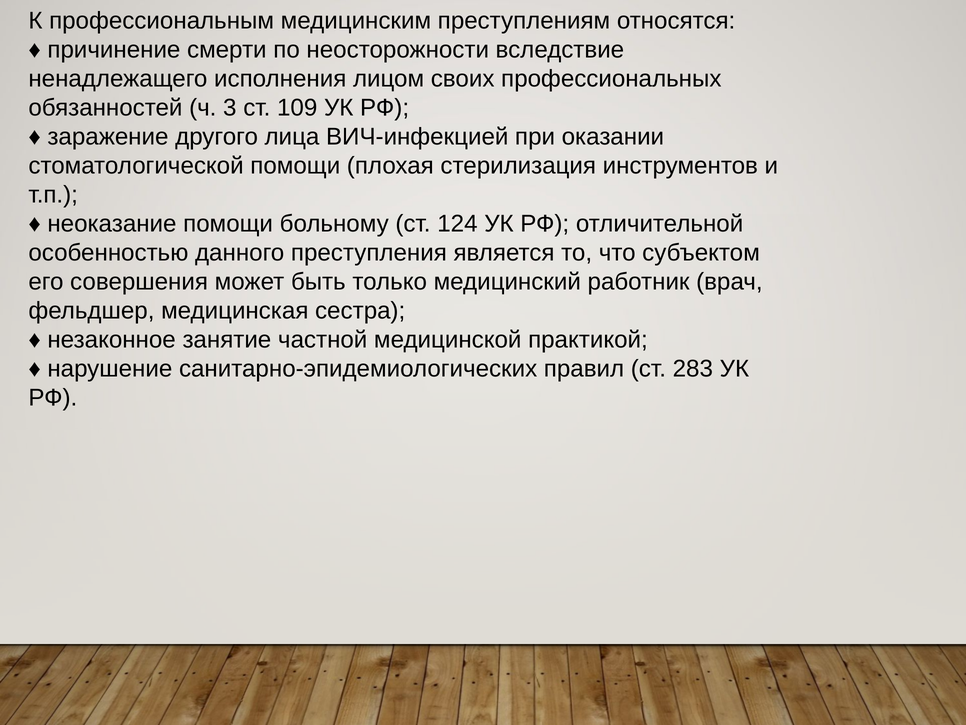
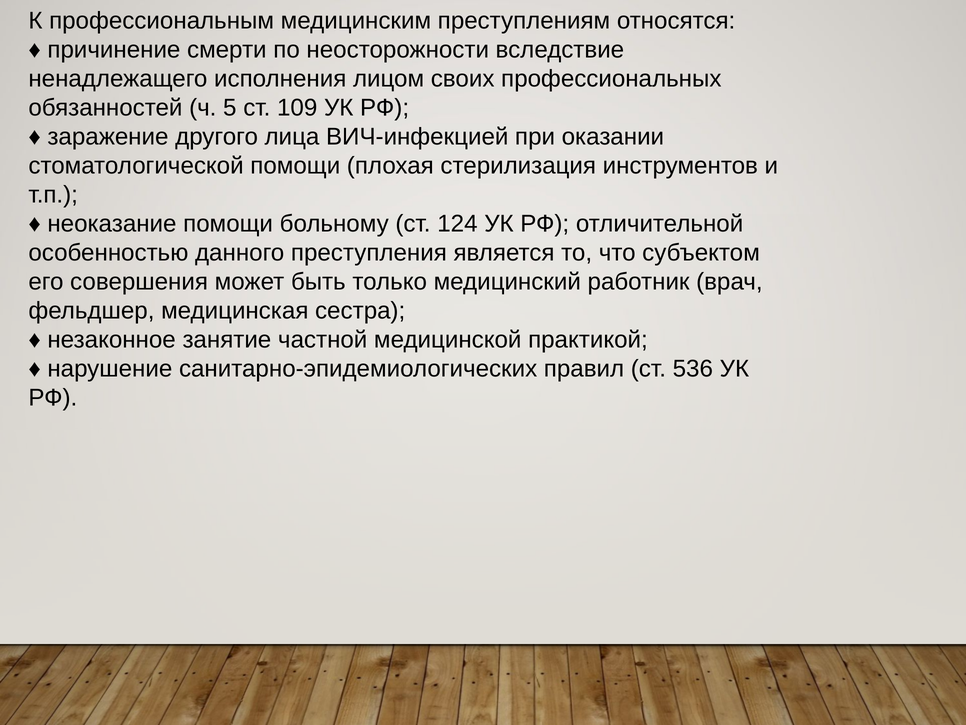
3: 3 -> 5 (230, 108)
283: 283 -> 536 (693, 369)
